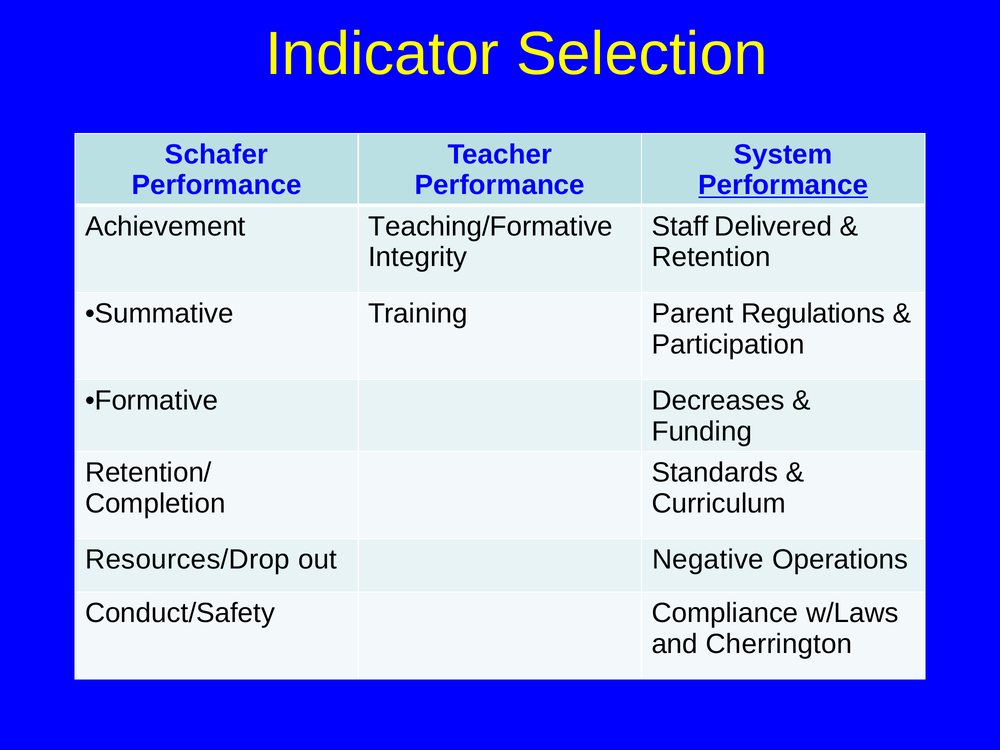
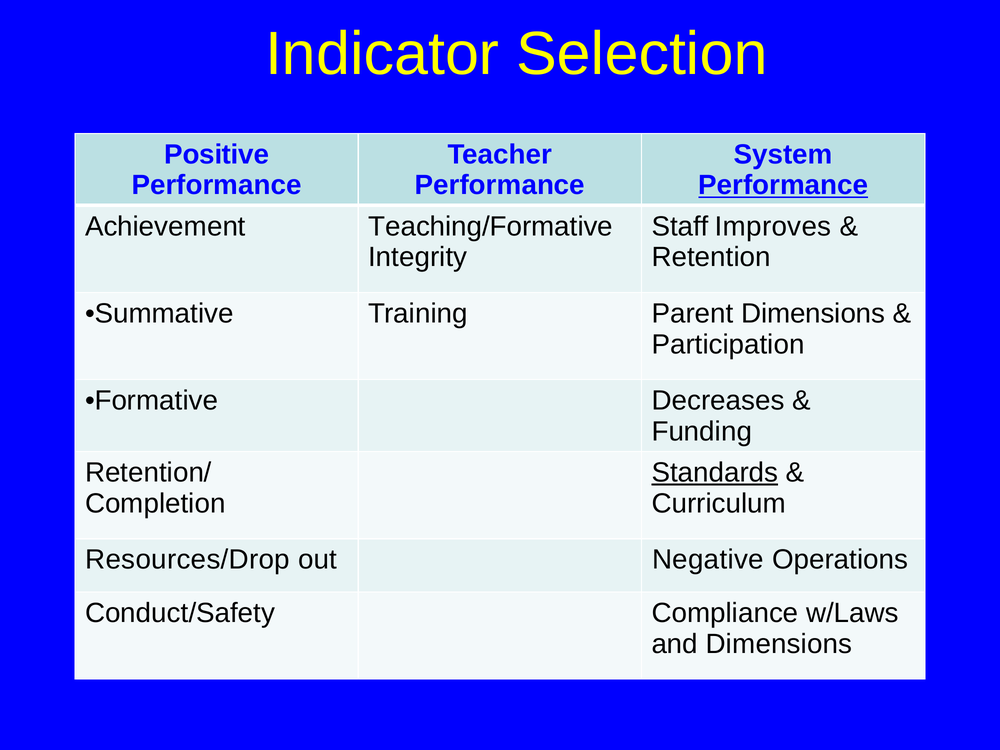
Schafer: Schafer -> Positive (217, 154)
Delivered: Delivered -> Improves (773, 226)
Parent Regulations: Regulations -> Dimensions (813, 313)
Standards underline: none -> present (715, 473)
and Cherrington: Cherrington -> Dimensions (779, 644)
